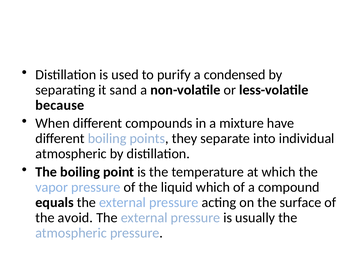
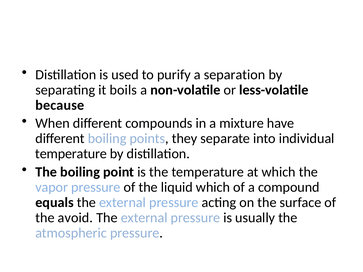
condensed: condensed -> separation (235, 75)
sand: sand -> boils (123, 90)
atmospheric: atmospheric -> temperature (71, 154)
